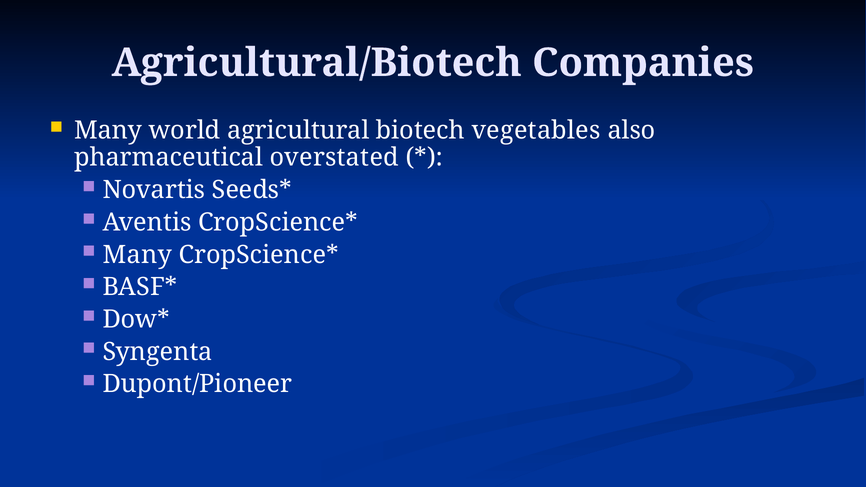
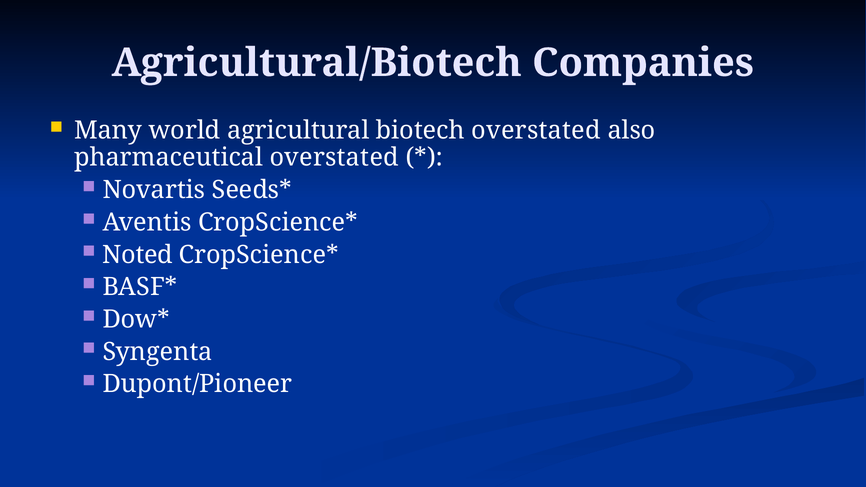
biotech vegetables: vegetables -> overstated (536, 130)
Many: Many -> Noted (138, 255)
